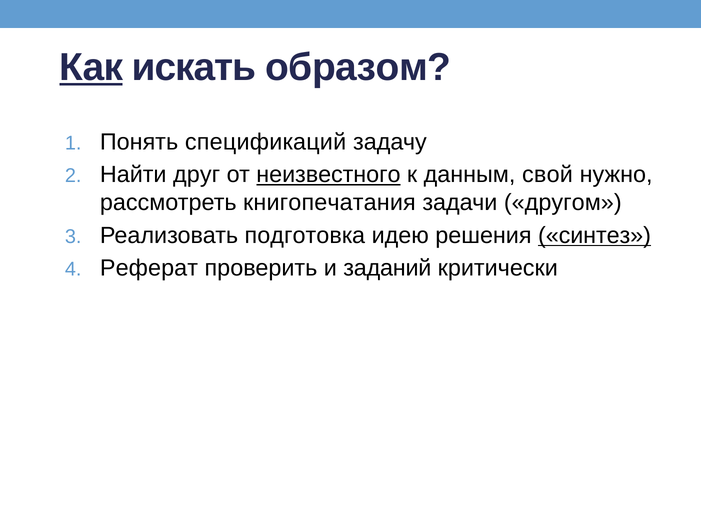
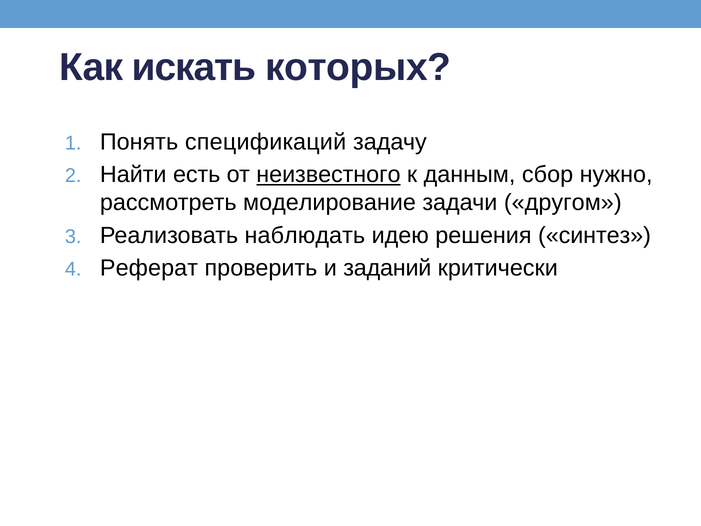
Как underline: present -> none (91, 68)
образом: образом -> которых (358, 68)
друг: друг -> есть (197, 175)
свой: свой -> сбор (548, 175)
книгопечатания: книгопечатания -> моделирование (329, 203)
подготовка: подготовка -> наблюдать (305, 235)
синтез underline: present -> none (594, 235)
